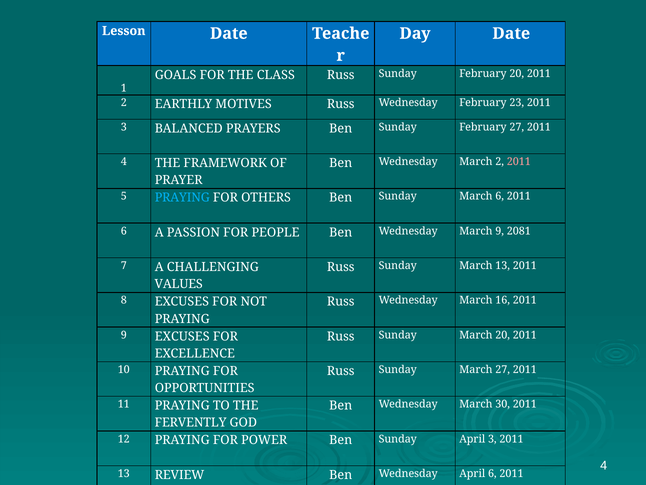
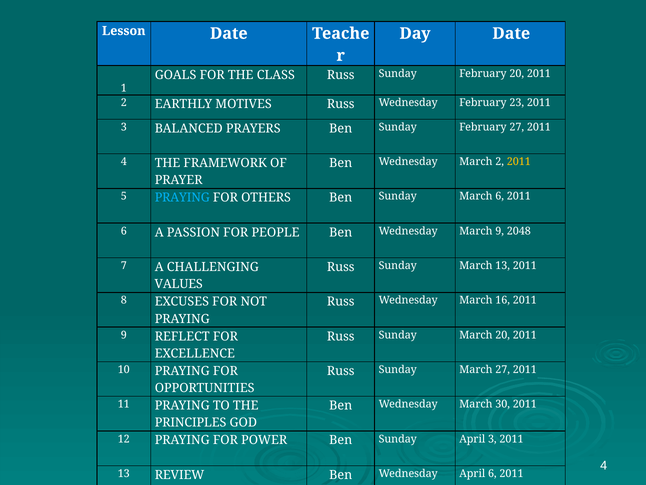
2011 colour: pink -> yellow (519, 162)
2081: 2081 -> 2048 (519, 231)
9 EXCUSES: EXCUSES -> REFLECT (182, 336)
FERVENTLY: FERVENTLY -> PRINCIPLES (191, 422)
